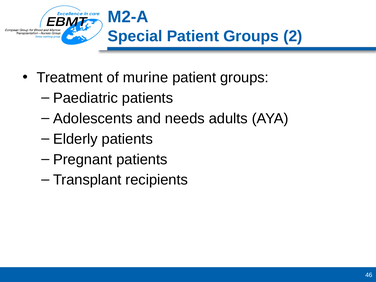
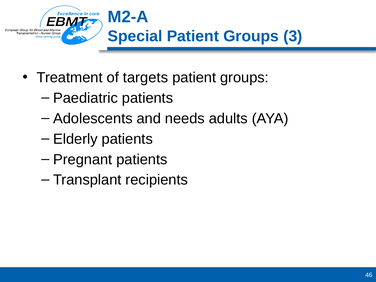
2: 2 -> 3 (293, 36)
murine: murine -> targets (146, 77)
